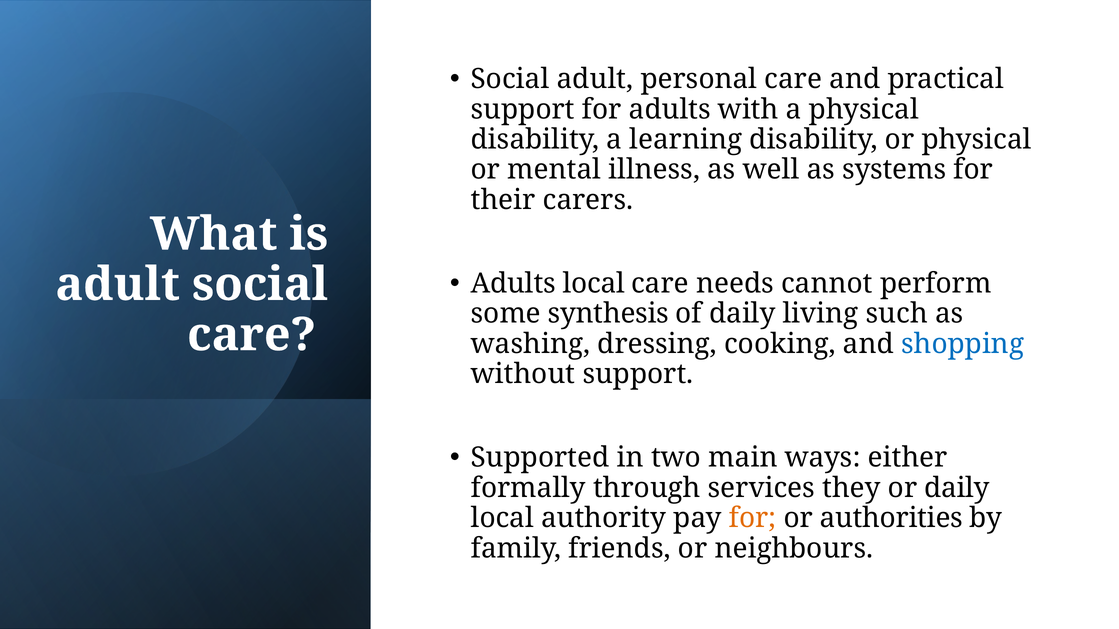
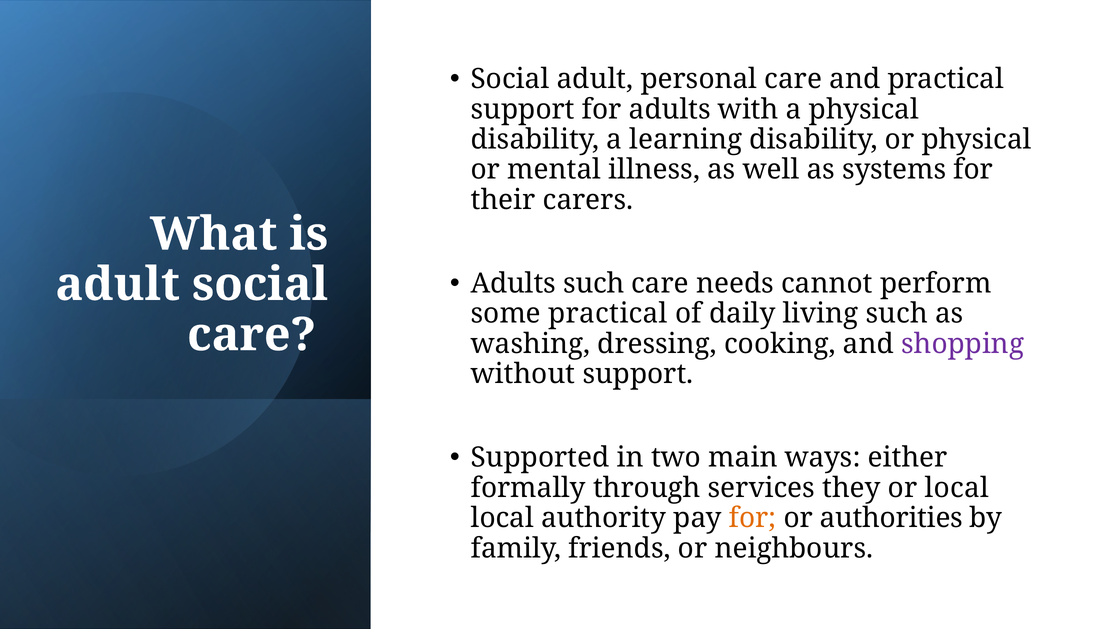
Adults local: local -> such (594, 284)
some synthesis: synthesis -> practical (608, 314)
shopping colour: blue -> purple (963, 344)
or daily: daily -> local (957, 488)
